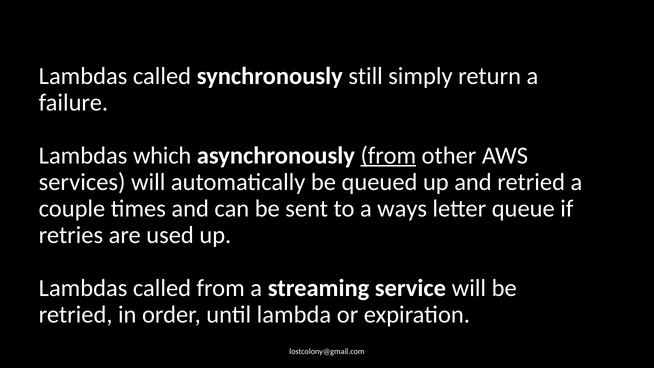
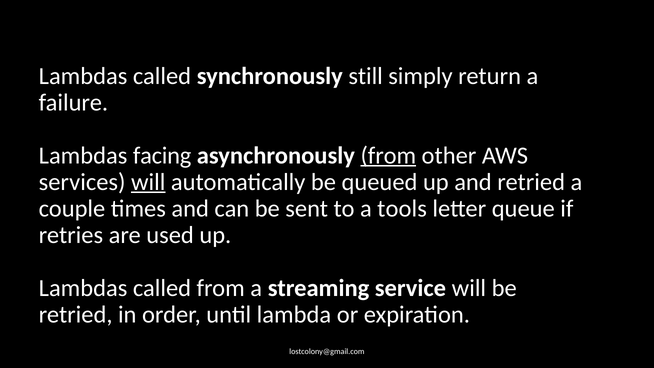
which: which -> facing (162, 155)
will underline: none -> present (148, 182)
ways: ways -> tools (402, 208)
